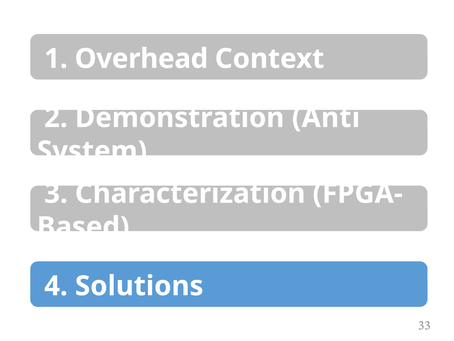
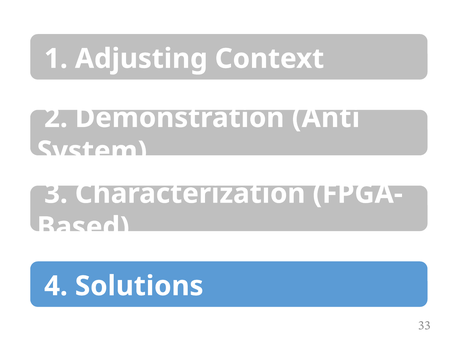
Overhead: Overhead -> Adjusting (141, 59)
